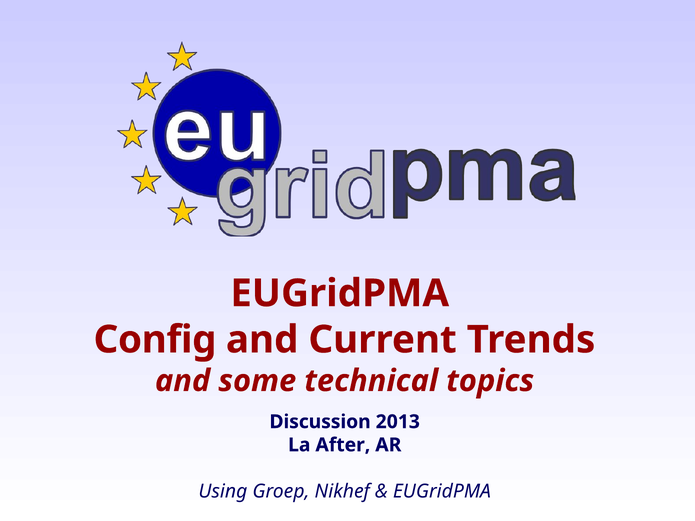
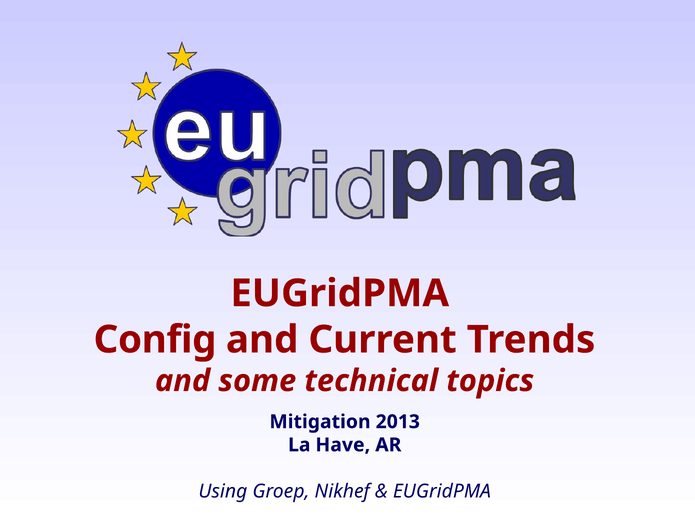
Discussion: Discussion -> Mitigation (320, 422)
After: After -> Have (343, 445)
